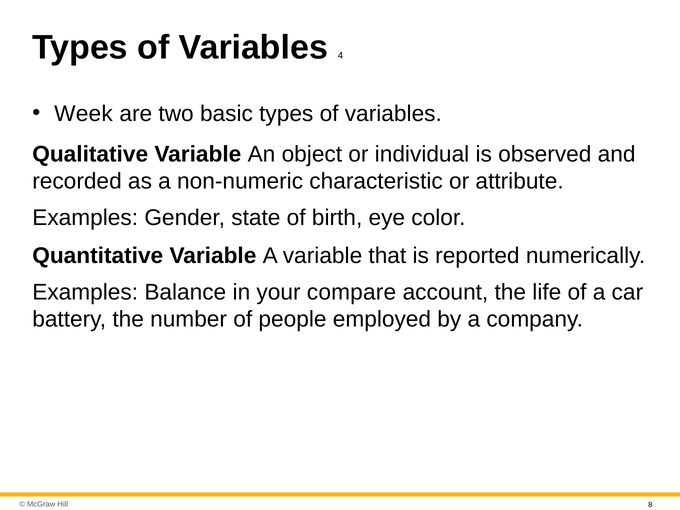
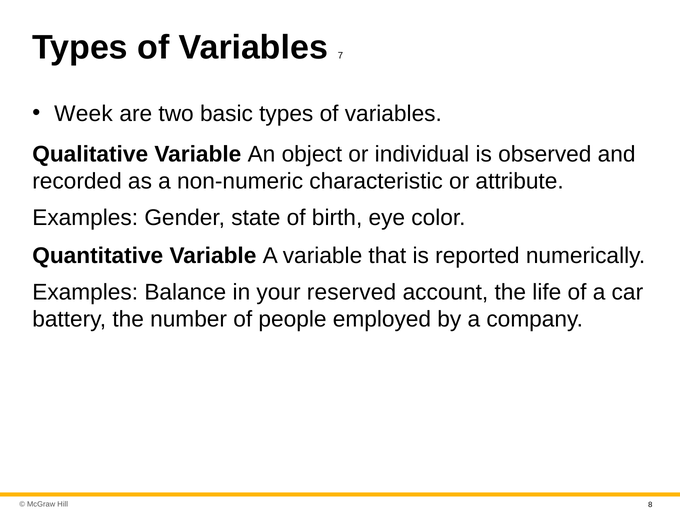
4: 4 -> 7 (340, 56)
compare: compare -> reserved (352, 292)
